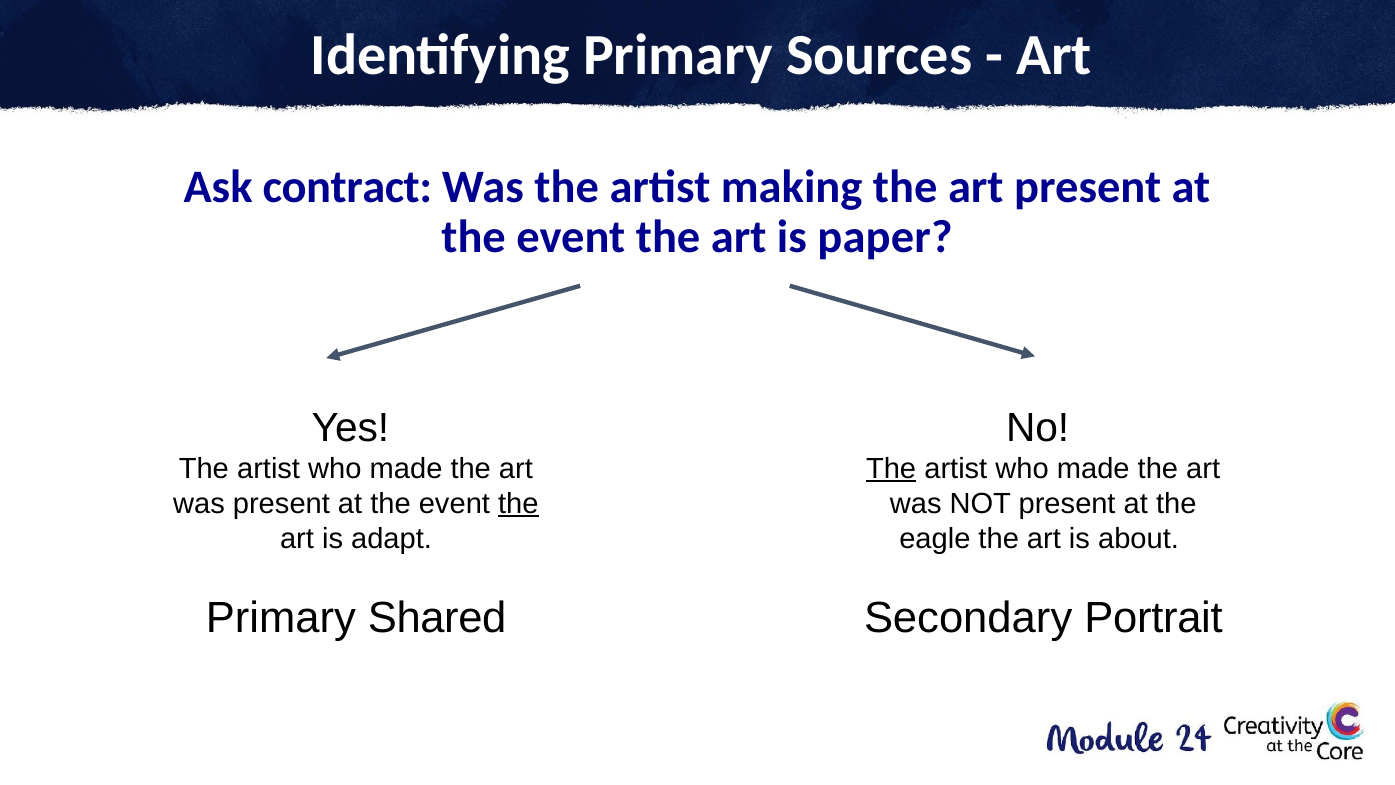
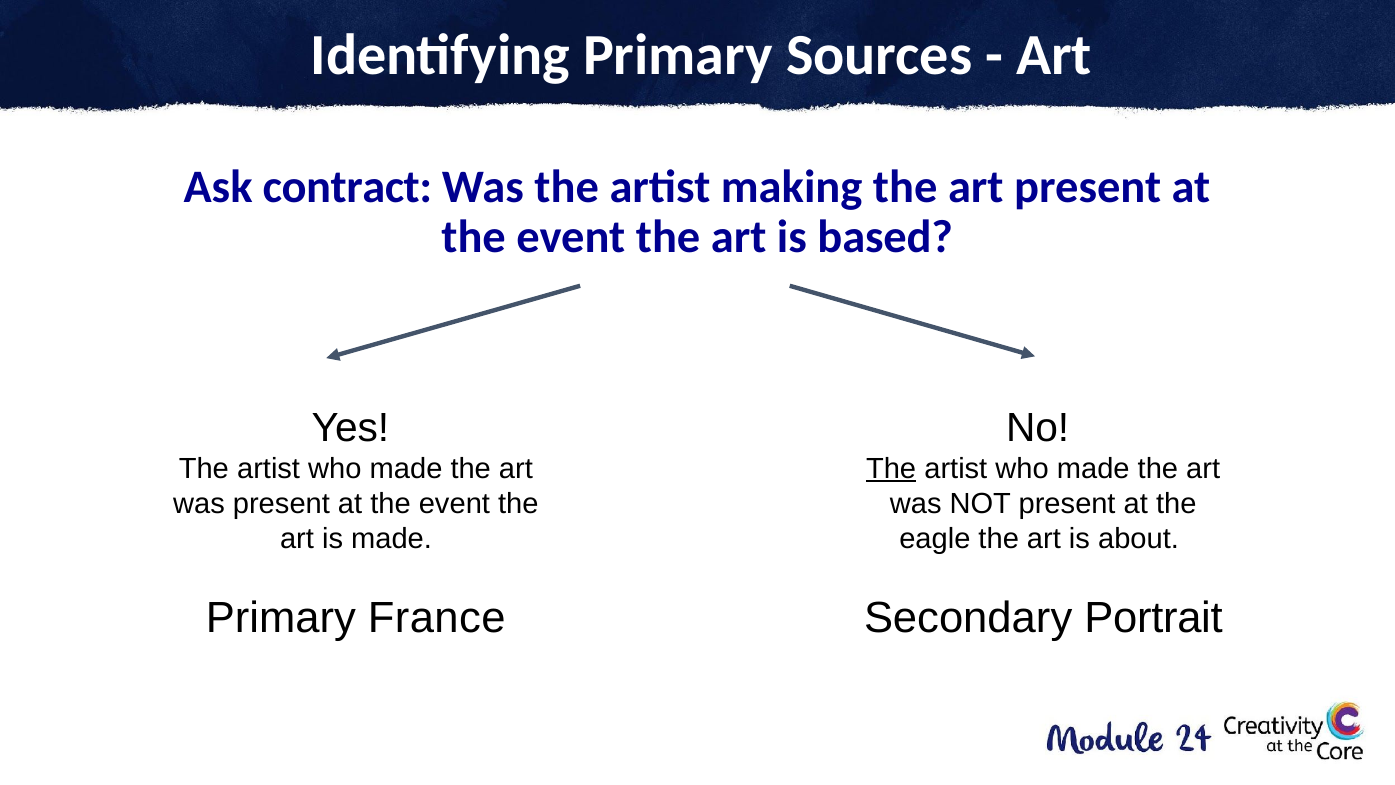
paper: paper -> based (885, 237)
the underline: present -> none (518, 503)
is adapt: adapt -> made (392, 538)
Shared: Shared -> France (437, 618)
